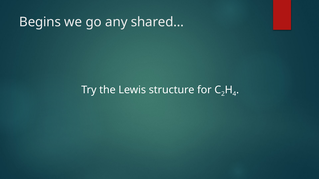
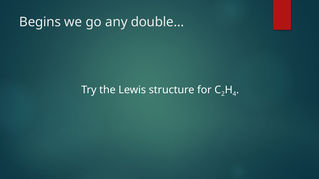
shared…: shared… -> double… (157, 22)
